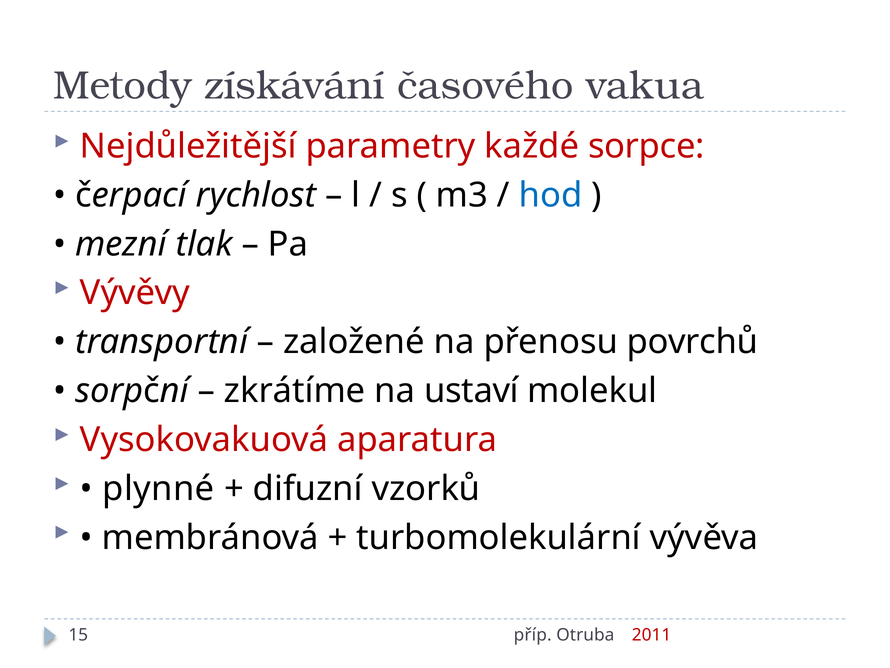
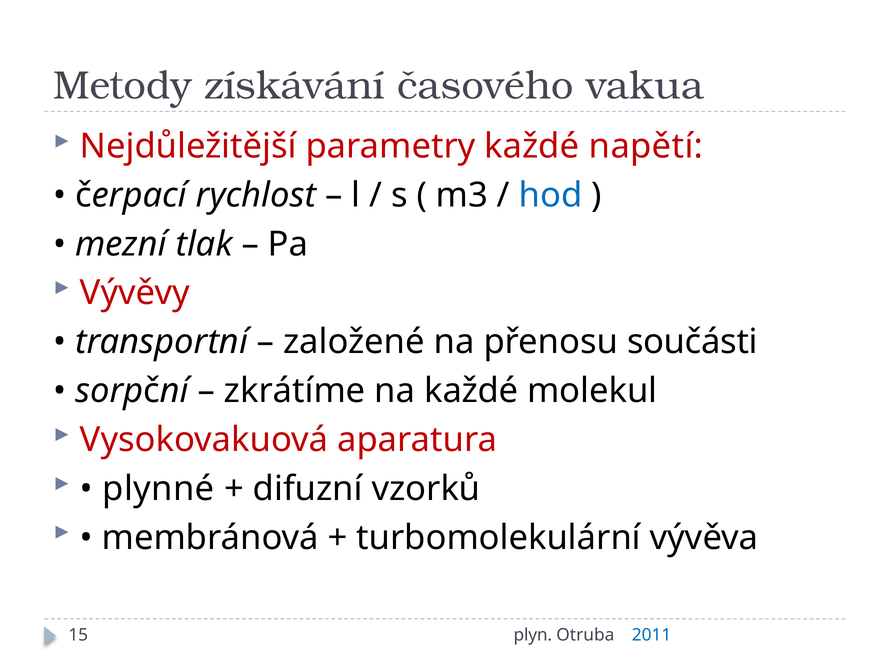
sorpce: sorpce -> napětí (646, 146)
povrchů: povrchů -> součásti (692, 342)
na ustaví: ustaví -> každé (471, 391)
příp: příp -> plyn (533, 635)
2011 colour: red -> blue (652, 635)
